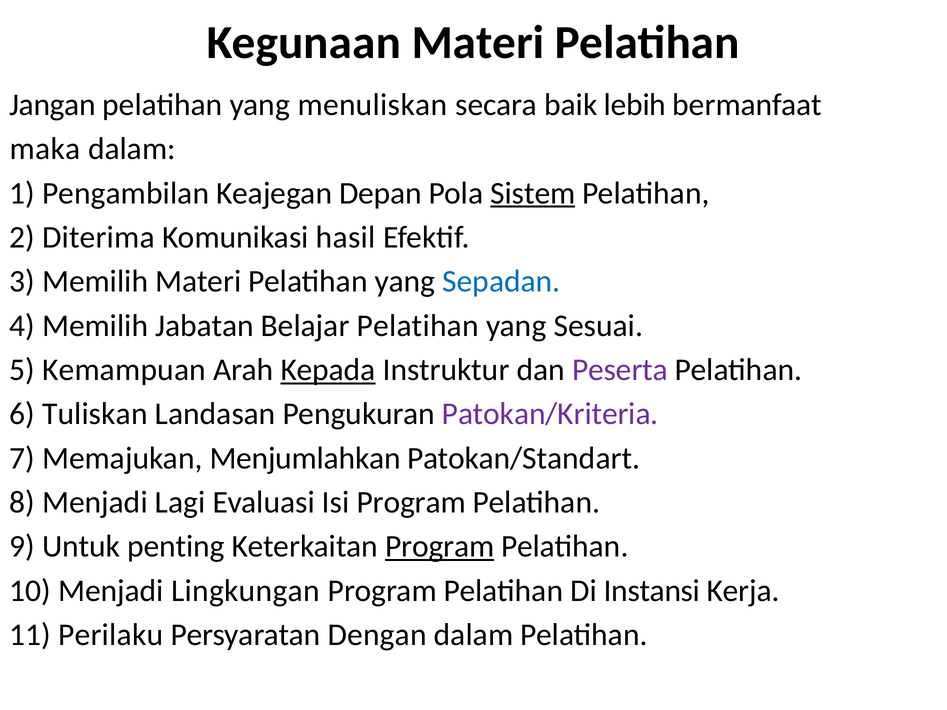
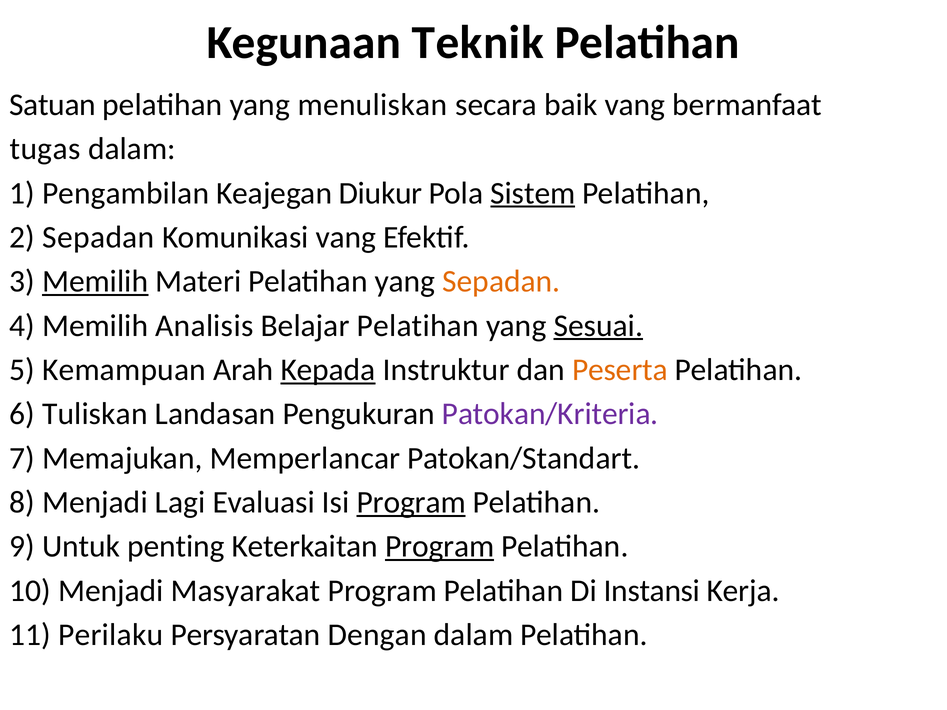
Kegunaan Materi: Materi -> Teknik (478, 43)
Jangan: Jangan -> Satuan (52, 105)
baik lebih: lebih -> vang (635, 105)
maka: maka -> tugas (45, 149)
Depan: Depan -> Diukur (381, 193)
2 Diterima: Diterima -> Sepadan (98, 237)
Komunikasi hasil: hasil -> vang (346, 237)
Memilih underline: none -> present (95, 282)
Sepadan colour: blue -> orange (501, 282)
Jabatan: Jabatan -> Analisis (204, 326)
Sesuai underline: none -> present (598, 326)
Peserta colour: purple -> orange (620, 370)
Menjumlahkan: Menjumlahkan -> Memperlancar (305, 458)
Program underline: none -> present (411, 502)
Lingkungan: Lingkungan -> Masyarakat (246, 591)
